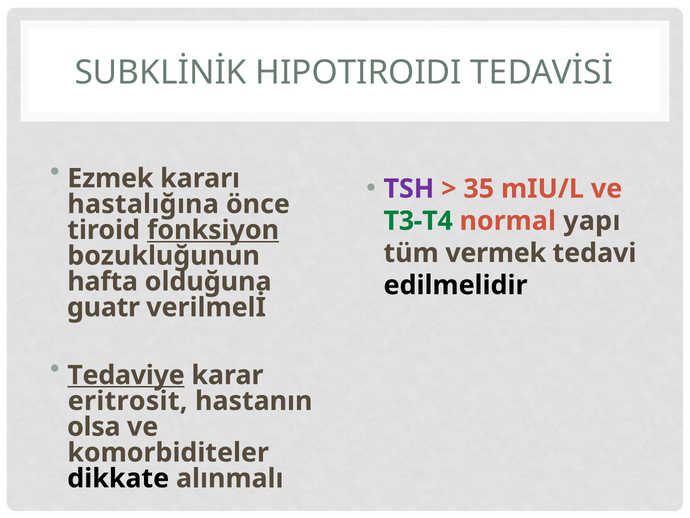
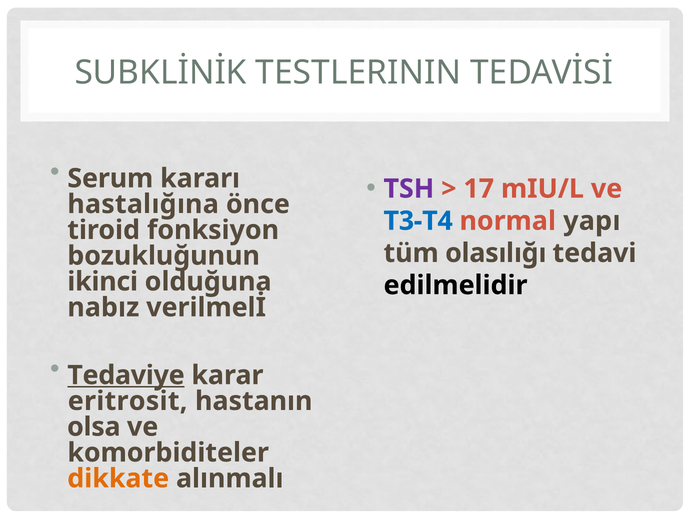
HIPOTIROIDI: HIPOTIROIDI -> TESTLERININ (358, 72)
Ezmek: Ezmek -> Serum (110, 178)
35: 35 -> 17 (479, 189)
T3-T4 colour: green -> blue (418, 221)
fonksiyon underline: present -> none (213, 230)
vermek: vermek -> olasılığı (496, 253)
hafta: hafta -> ikinci (103, 281)
guatr: guatr -> nabız (103, 307)
dikkate colour: black -> orange (118, 478)
